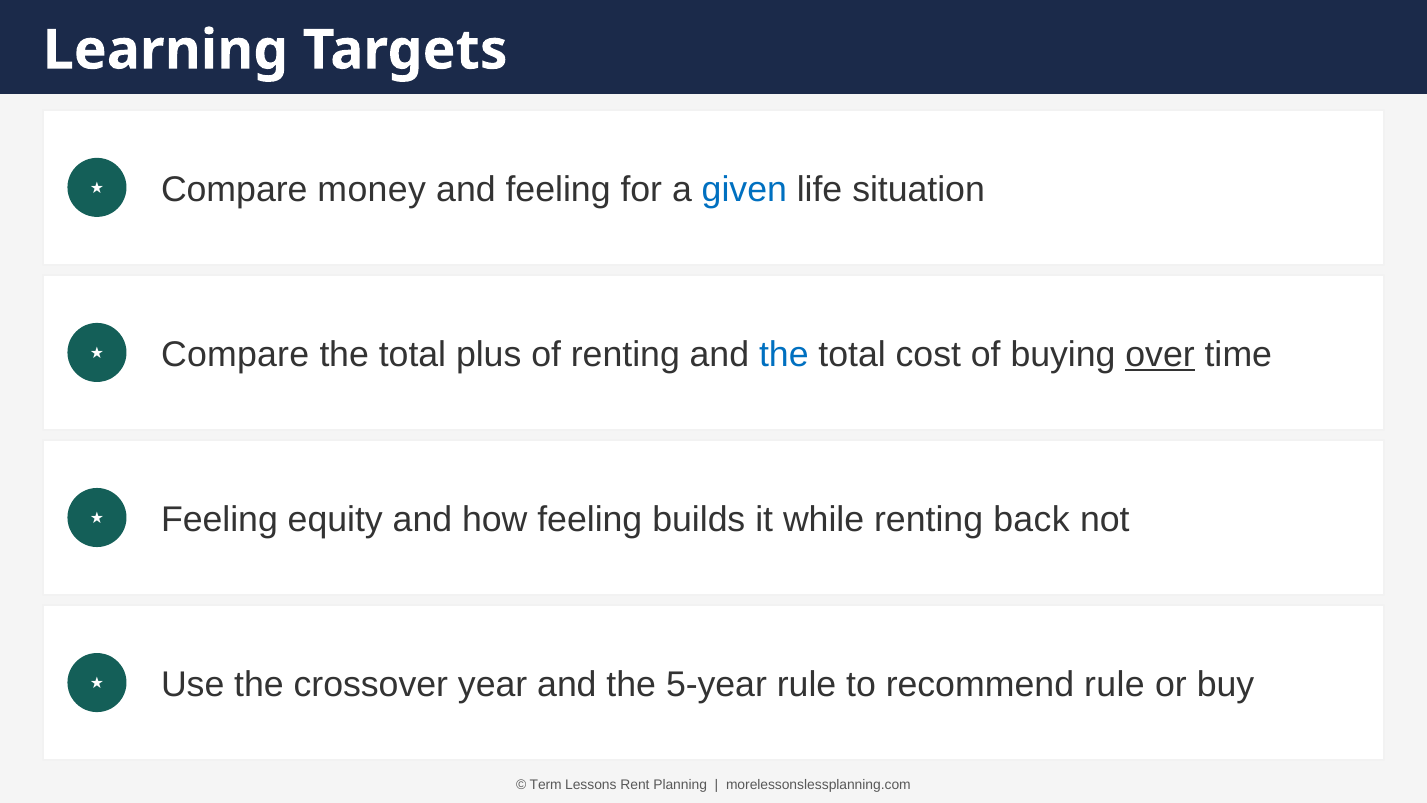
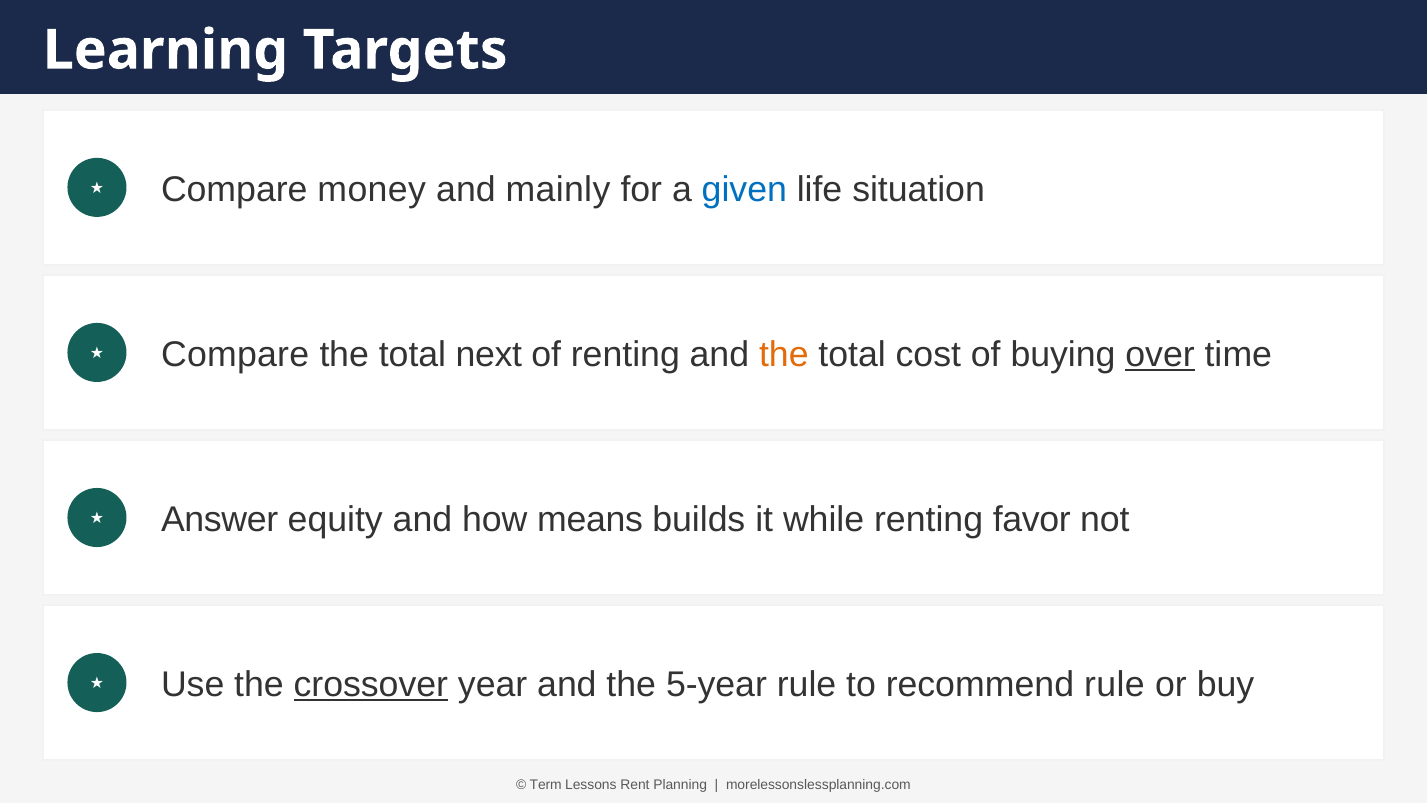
and feeling: feeling -> mainly (558, 190)
plus: plus -> next (489, 355)
the colour: blue -> orange (784, 355)
Feeling: Feeling -> Answer (220, 520)
how feeling: feeling -> means (590, 520)
back: back -> favor (1032, 520)
crossover underline: none -> present (371, 685)
